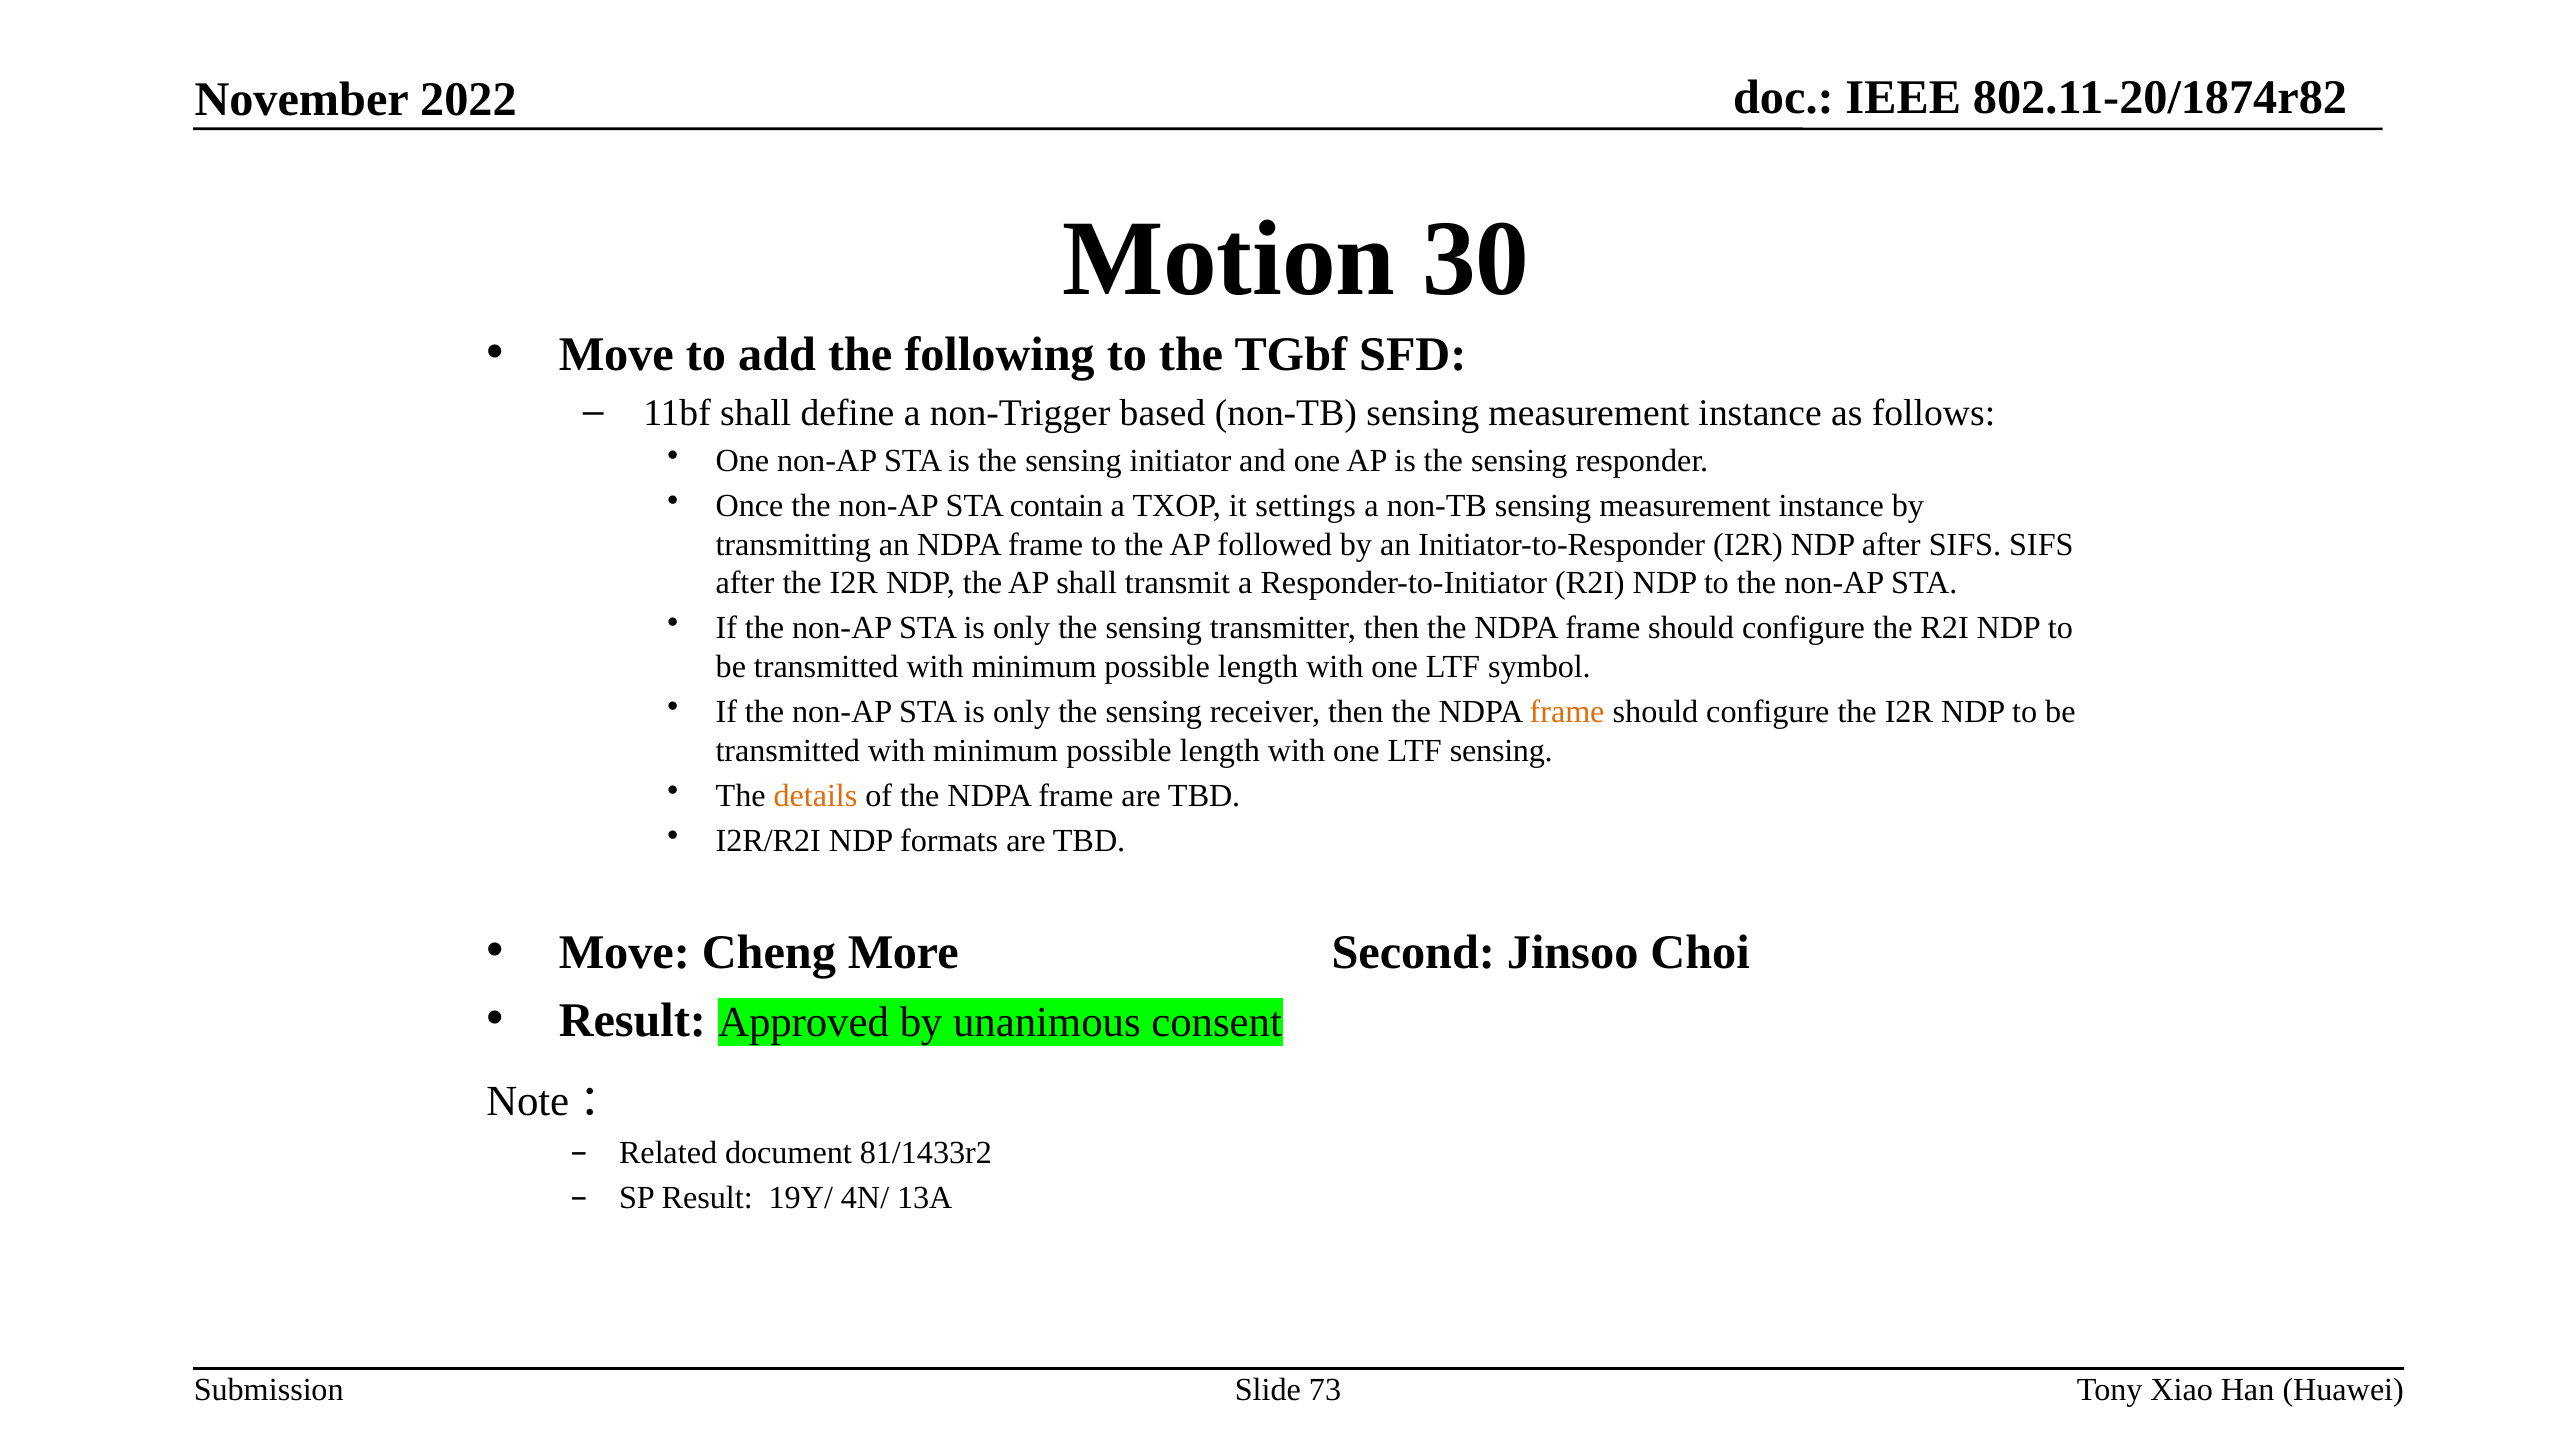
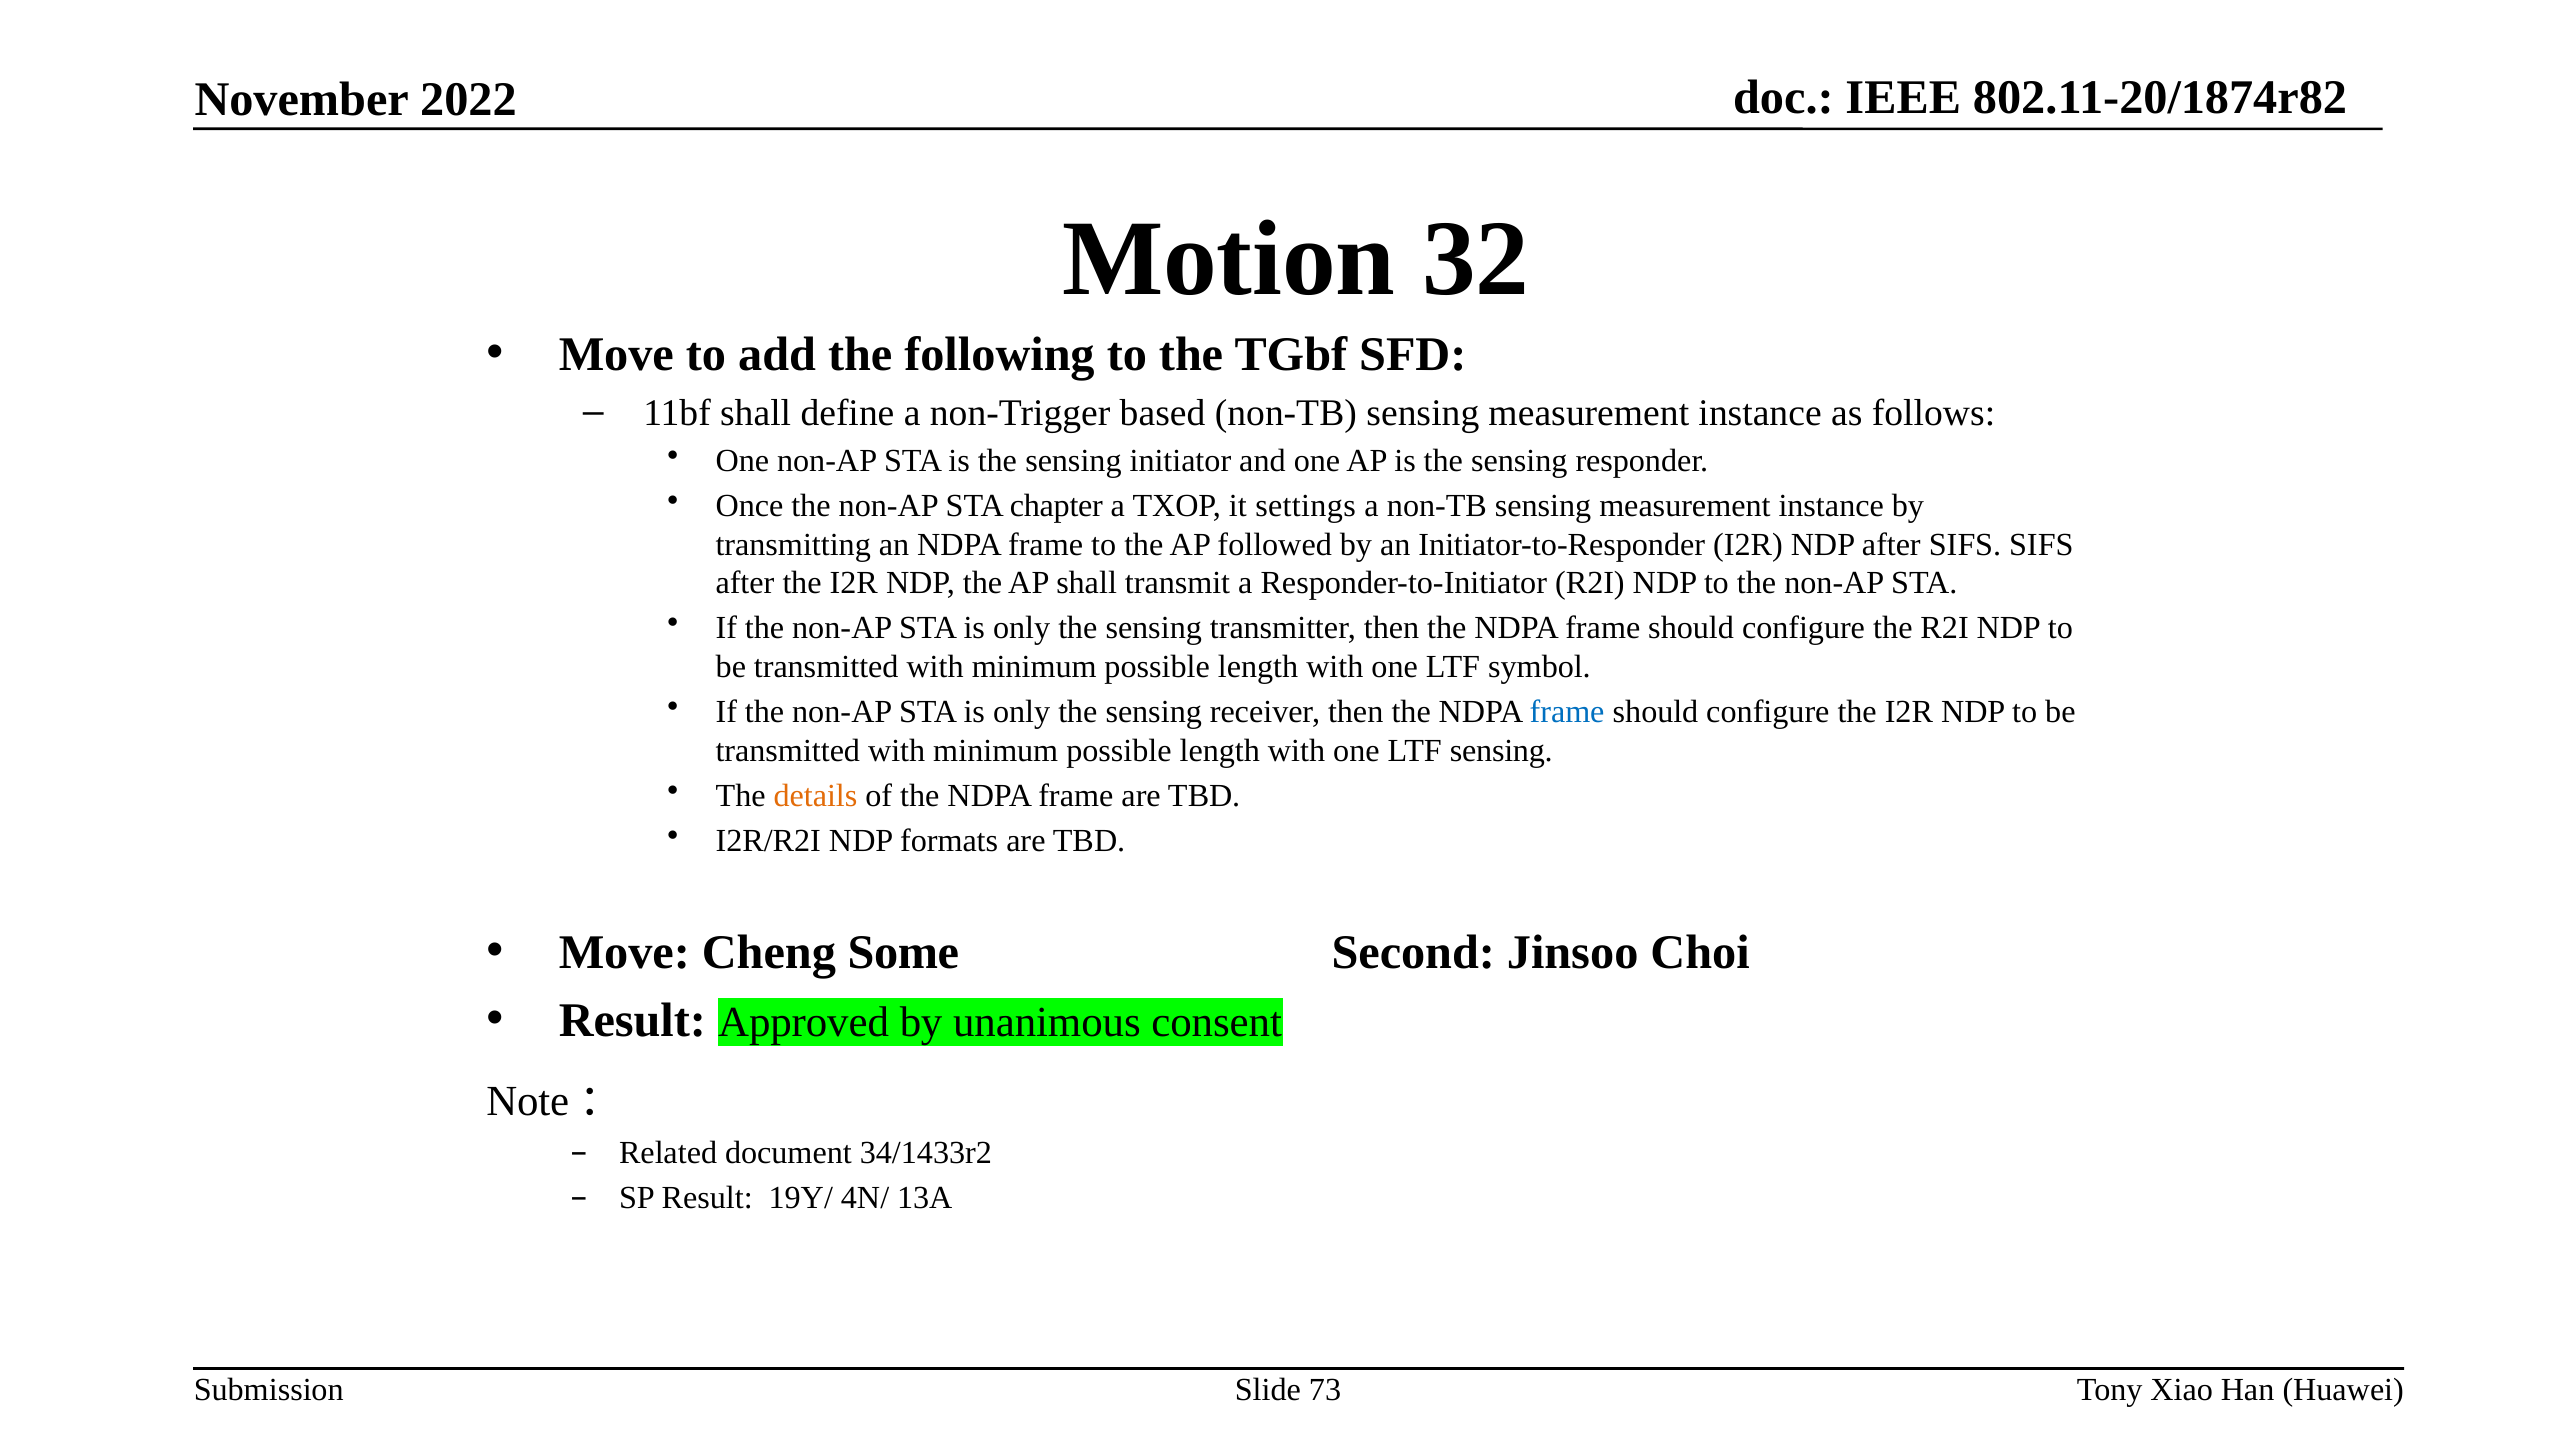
30: 30 -> 32 (1476, 259)
contain: contain -> chapter (1056, 506)
frame colour: orange -> blue (1567, 712)
More: More -> Some (903, 952)
81/1433r2: 81/1433r2 -> 34/1433r2 (926, 1153)
